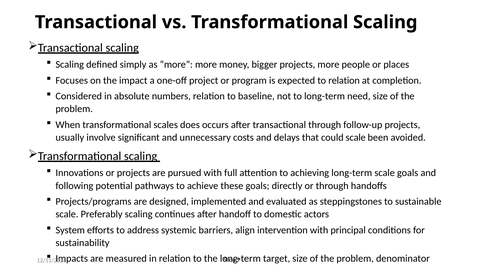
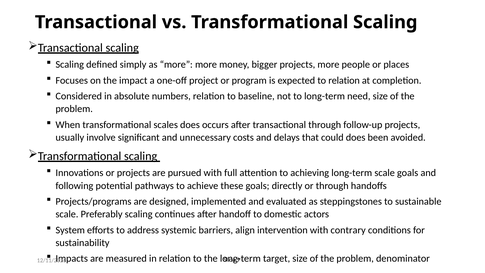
could scale: scale -> does (356, 137)
principal: principal -> contrary (348, 230)
